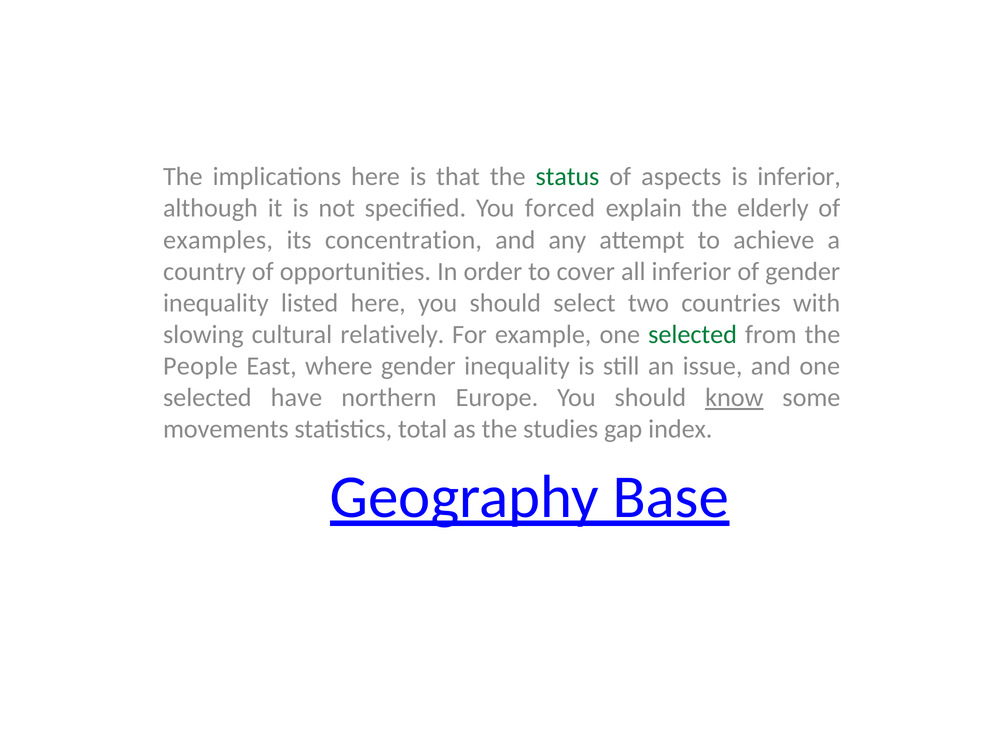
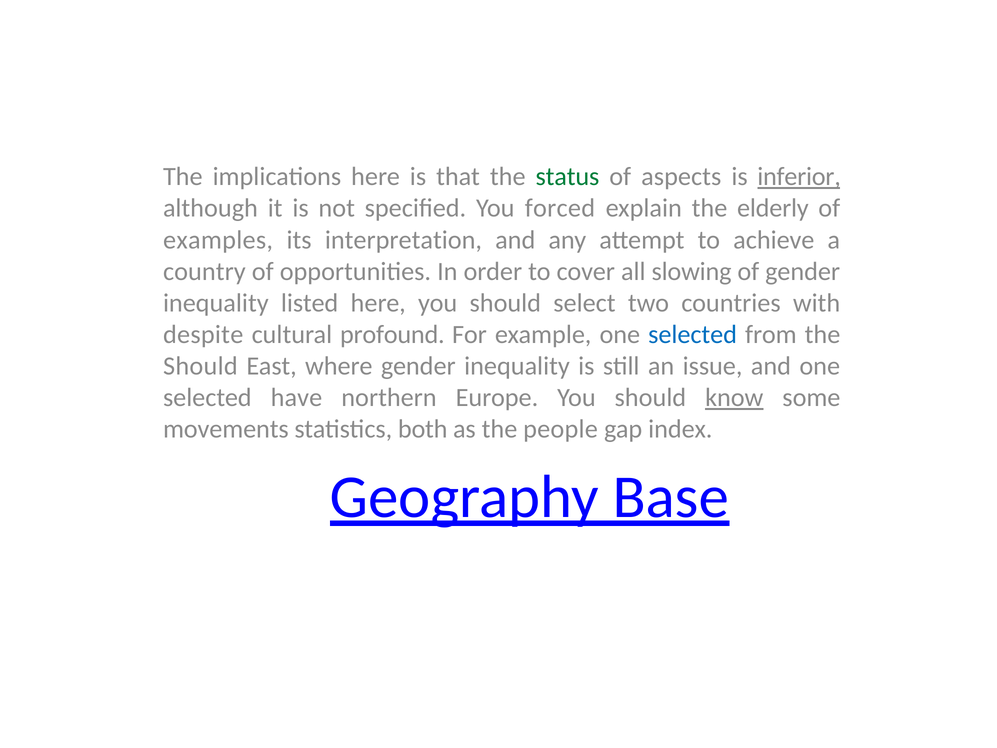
inferior underline: none -> present (799, 177)
concentration: concentration -> interpretation (403, 240)
all inferior: inferior -> slowing (692, 271)
slowing: slowing -> despite (203, 334)
relatively: relatively -> profound (392, 334)
selected colour: green -> blue (693, 334)
People: People -> Should (200, 366)
total: total -> both (423, 429)
studies: studies -> people (561, 429)
